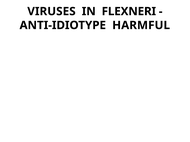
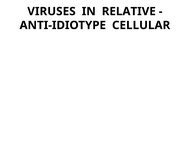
FLEXNERI: FLEXNERI -> RELATIVE (129, 11)
HARMFUL: HARMFUL -> CELLULAR (141, 25)
